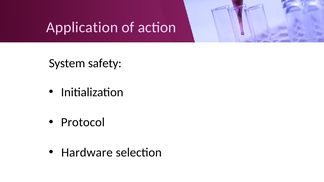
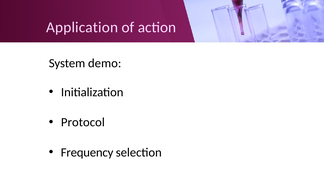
safety: safety -> demo (105, 63)
Hardware: Hardware -> Frequency (87, 153)
